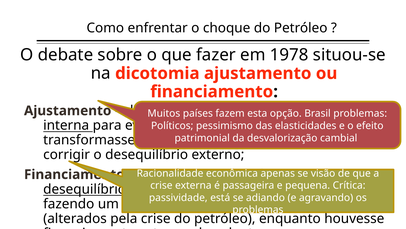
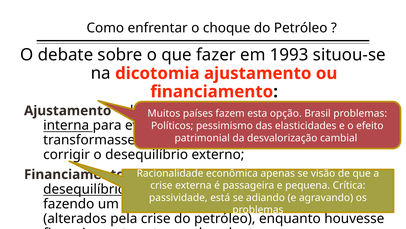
1978: 1978 -> 1993 (289, 55)
